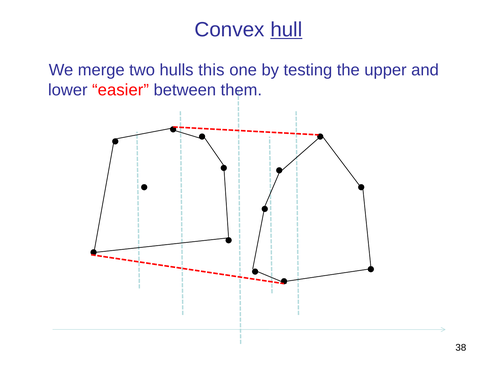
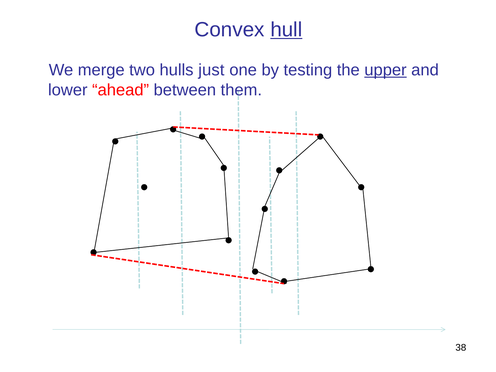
this: this -> just (211, 70)
upper underline: none -> present (386, 70)
easier: easier -> ahead (121, 90)
